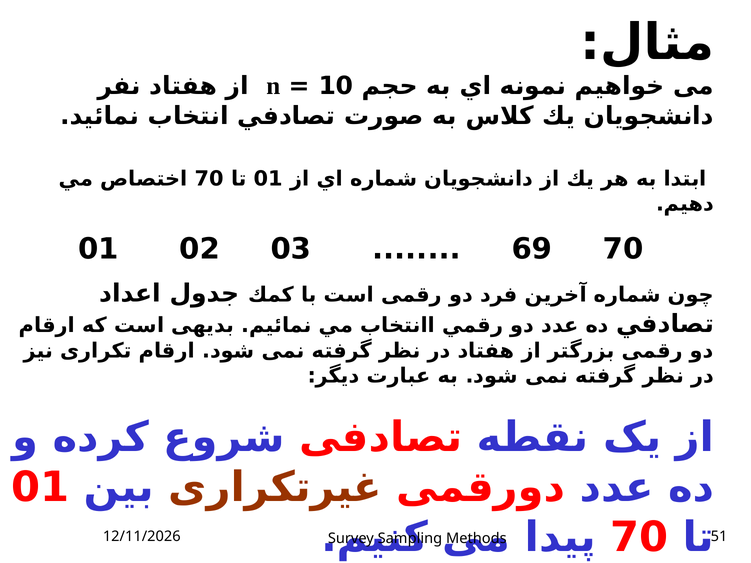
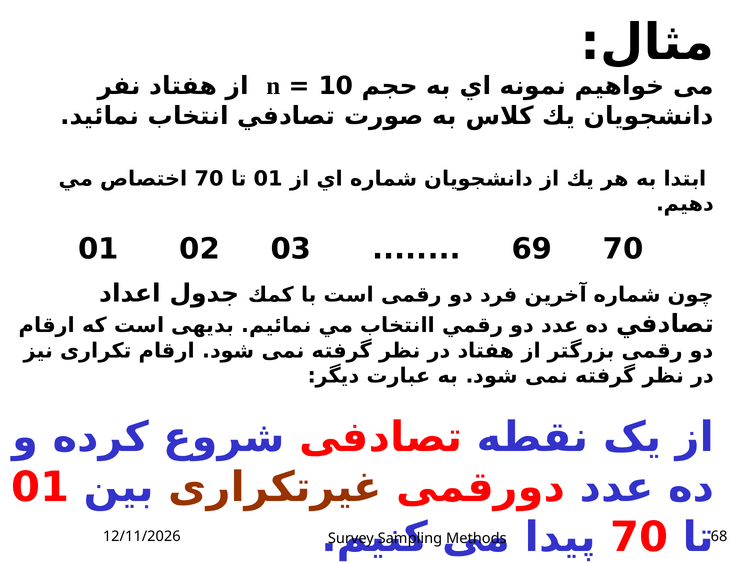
51: 51 -> 68 (719, 536)
